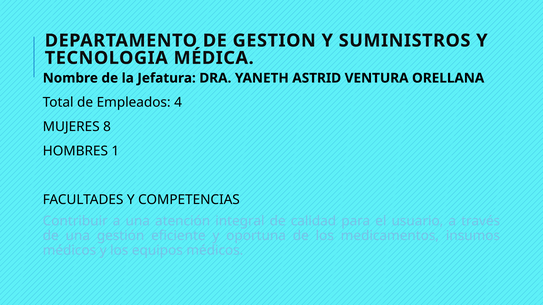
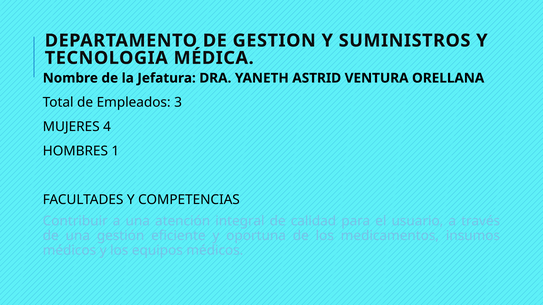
4: 4 -> 3 (178, 103)
8: 8 -> 4 (107, 127)
